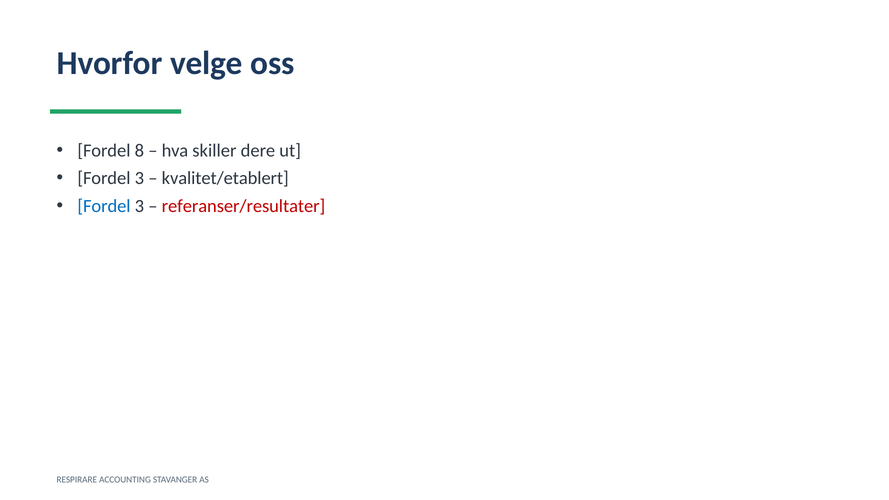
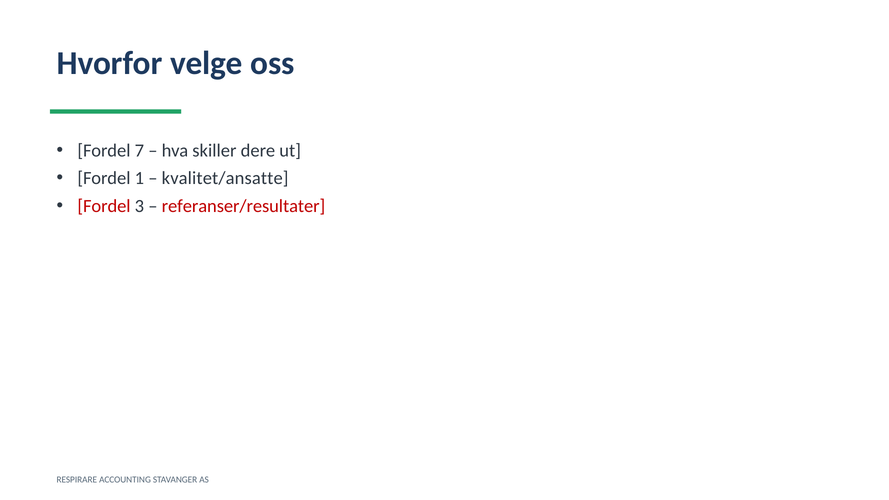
8: 8 -> 7 (139, 151)
3: 3 -> 1 (139, 178)
kvalitet/etablert: kvalitet/etablert -> kvalitet/ansatte (225, 178)
Fordel colour: blue -> red (104, 206)
